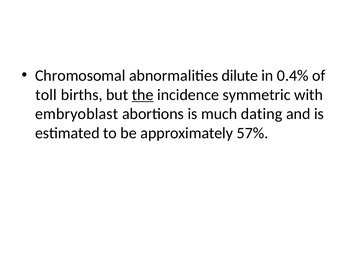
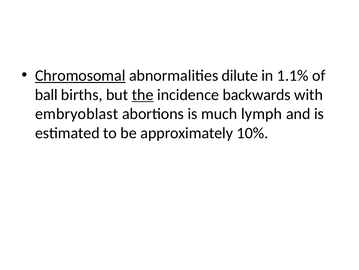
Chromosomal underline: none -> present (80, 75)
0.4%: 0.4% -> 1.1% (293, 75)
toll: toll -> ball (46, 94)
symmetric: symmetric -> backwards (257, 94)
dating: dating -> lymph (262, 114)
57%: 57% -> 10% (252, 133)
